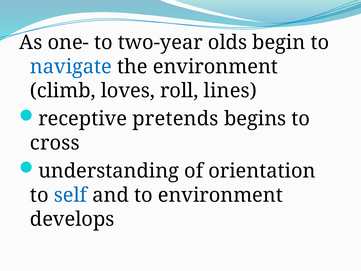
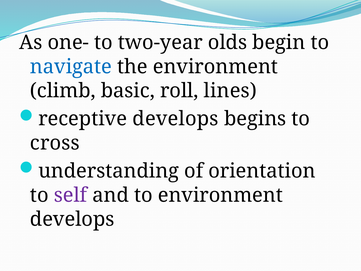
loves: loves -> basic (128, 91)
receptive pretends: pretends -> develops (175, 119)
self colour: blue -> purple (70, 195)
